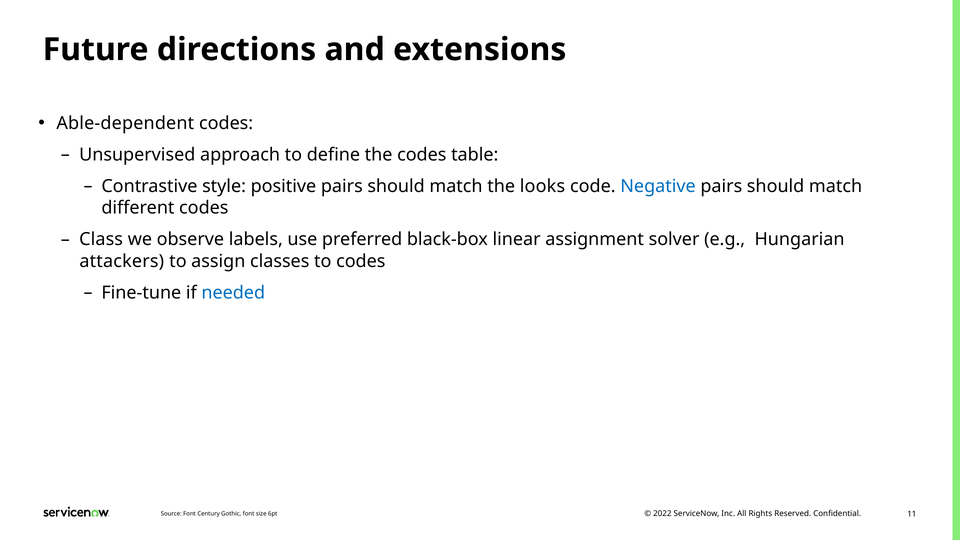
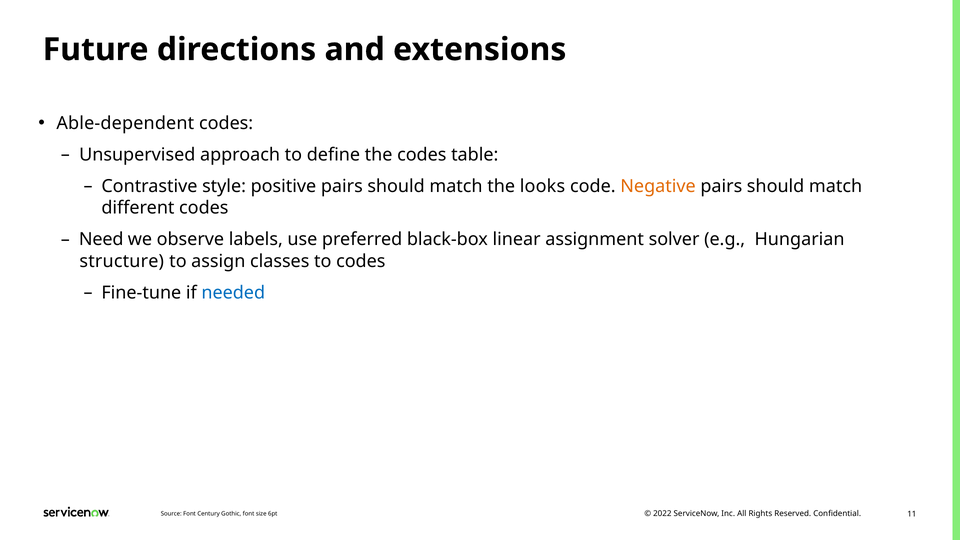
Negative colour: blue -> orange (658, 186)
Class: Class -> Need (101, 240)
attackers: attackers -> structure (122, 261)
